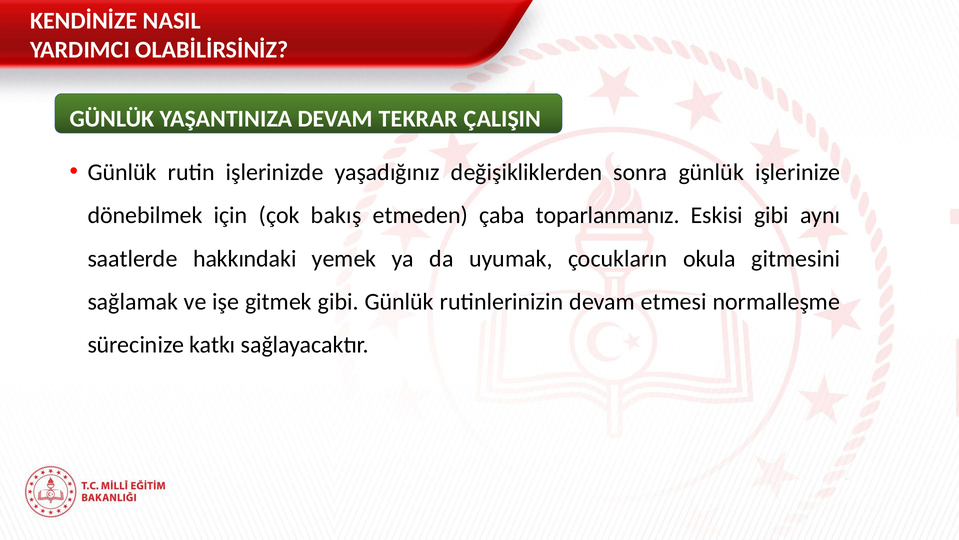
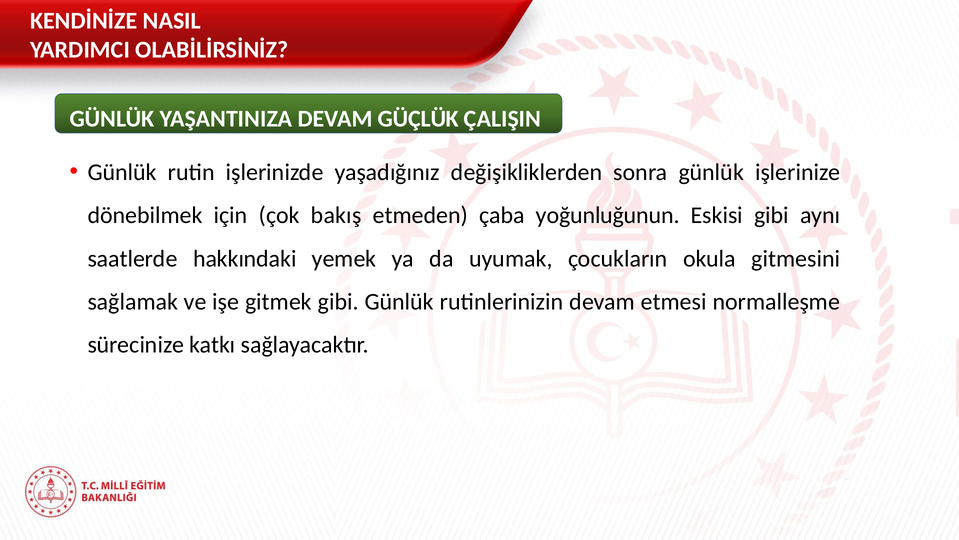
TEKRAR: TEKRAR -> GÜÇLÜK (418, 119)
toparlanmanız: toparlanmanız -> yoğunluğunun (608, 215)
